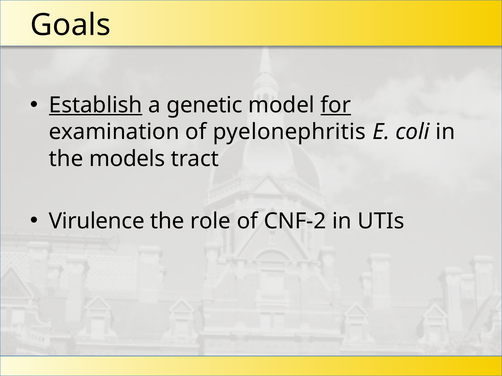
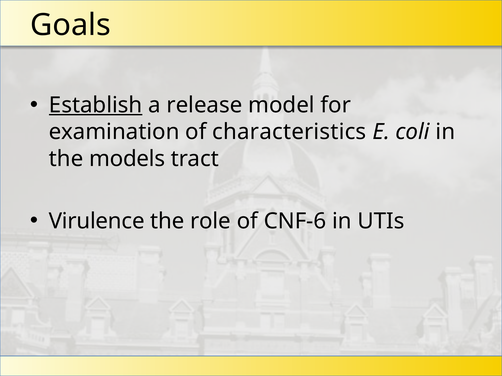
genetic: genetic -> release (204, 105)
for underline: present -> none (336, 105)
pyelonephritis: pyelonephritis -> characteristics (289, 132)
CNF-2: CNF-2 -> CNF-6 (295, 221)
